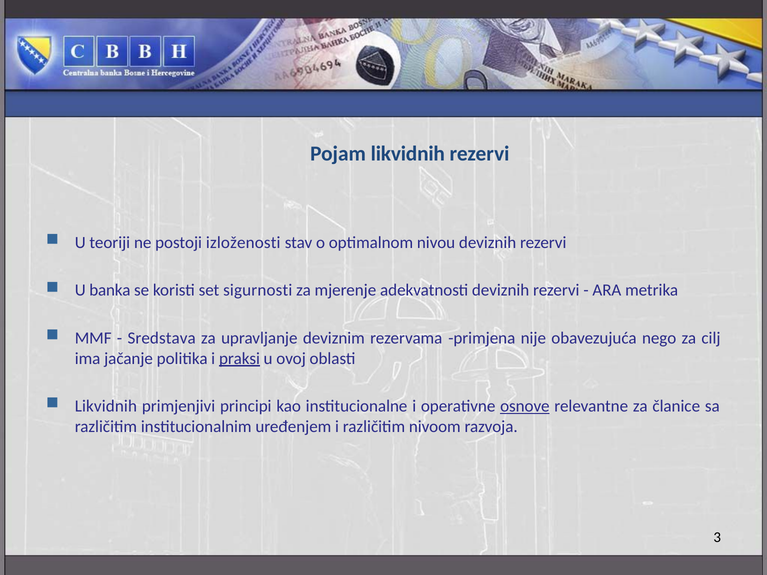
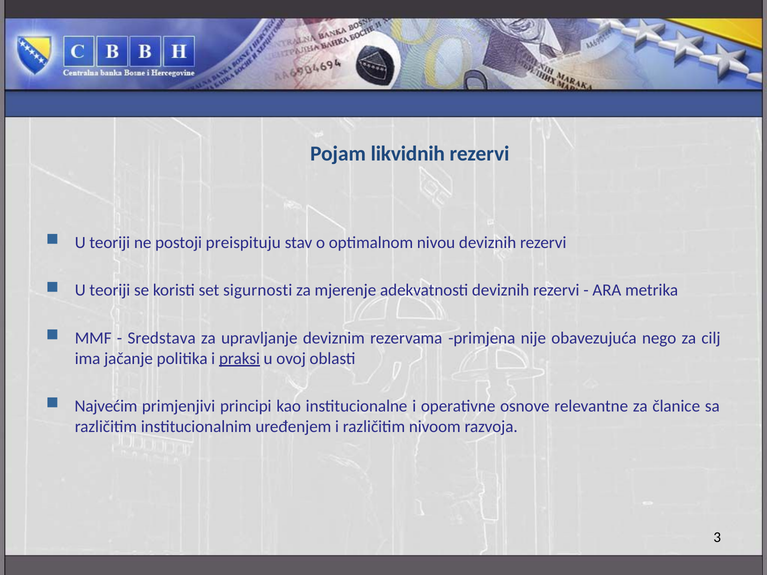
izloženosti: izloženosti -> preispituju (243, 243)
banka: banka -> teoriji (110, 290)
Likvidnih: Likvidnih -> Najvećim (106, 406)
osnove underline: present -> none (525, 406)
